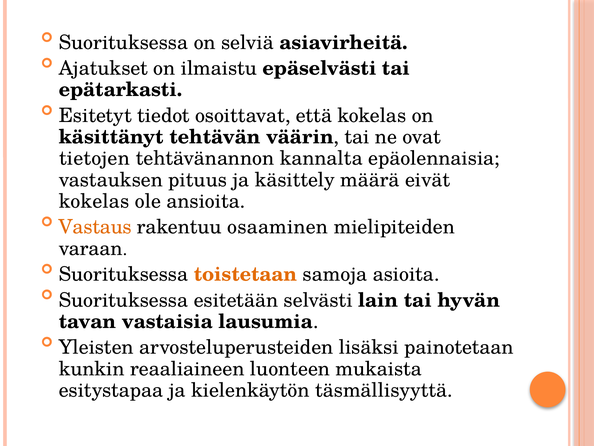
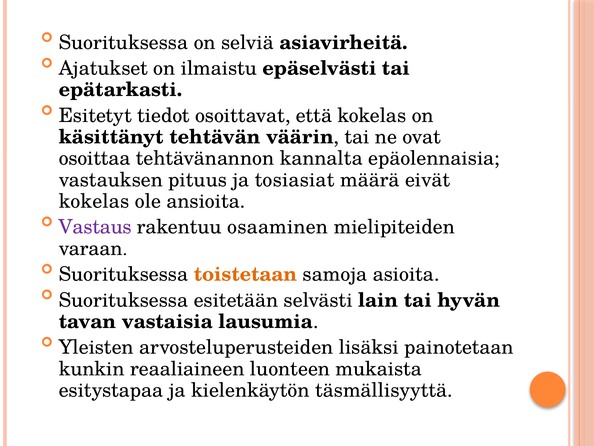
tietojen: tietojen -> osoittaa (95, 158)
käsittely: käsittely -> tosiasiat (295, 180)
Vastaus colour: orange -> purple (95, 227)
